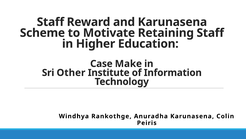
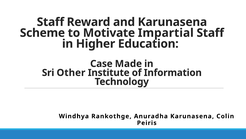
Retaining: Retaining -> Impartial (166, 33)
Make: Make -> Made (128, 63)
